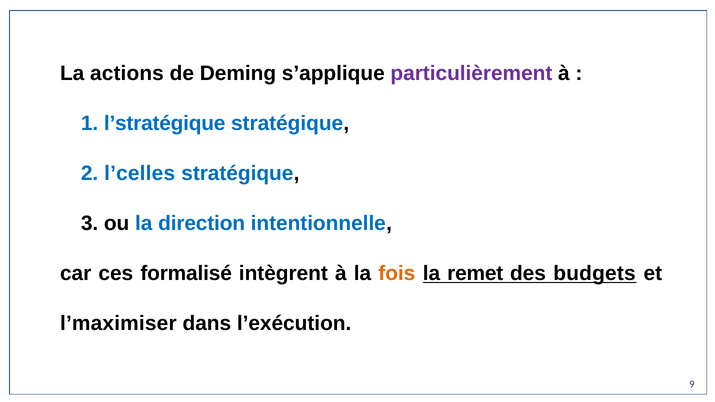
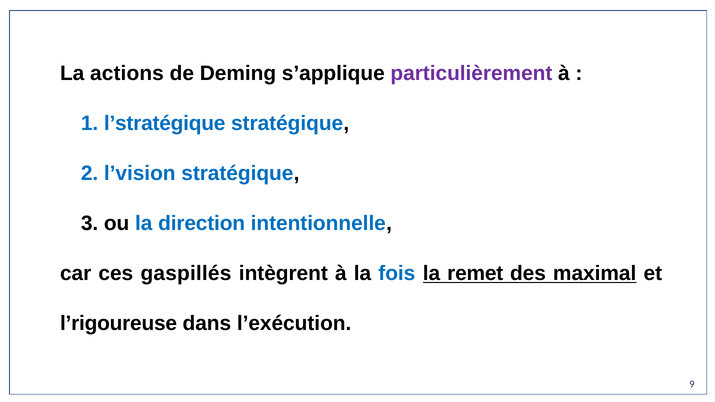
l’celles: l’celles -> l’vision (140, 173)
formalisé: formalisé -> gaspillés (186, 274)
fois colour: orange -> blue (397, 274)
budgets: budgets -> maximal (595, 274)
l’maximiser: l’maximiser -> l’rigoureuse (119, 324)
